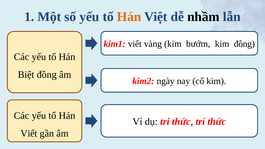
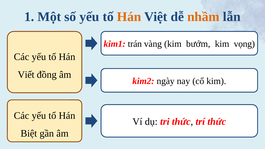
nhầm colour: black -> orange (203, 17)
kim1 viết: viết -> trán (135, 44)
đông: đông -> vọng (244, 44)
Biệt: Biệt -> Viết (26, 75)
Viết: Viết -> Biệt (29, 134)
